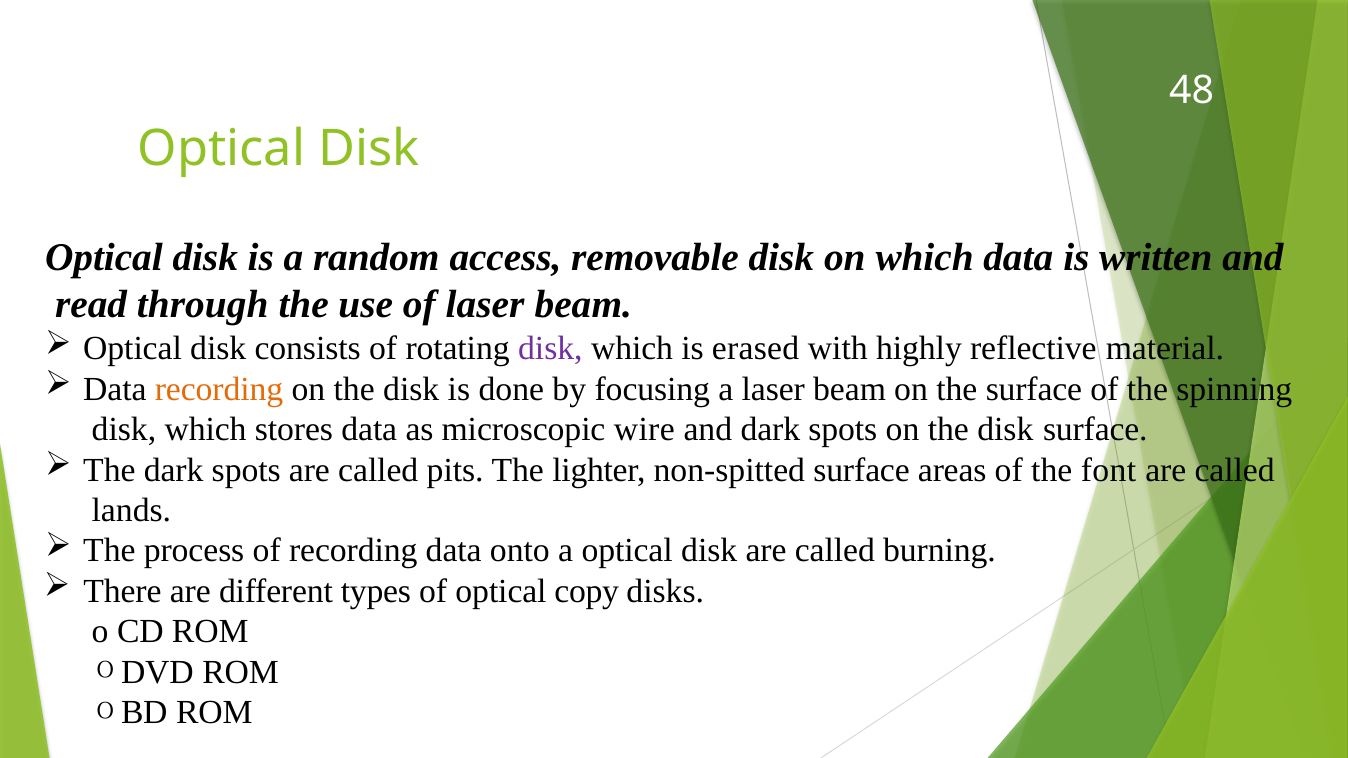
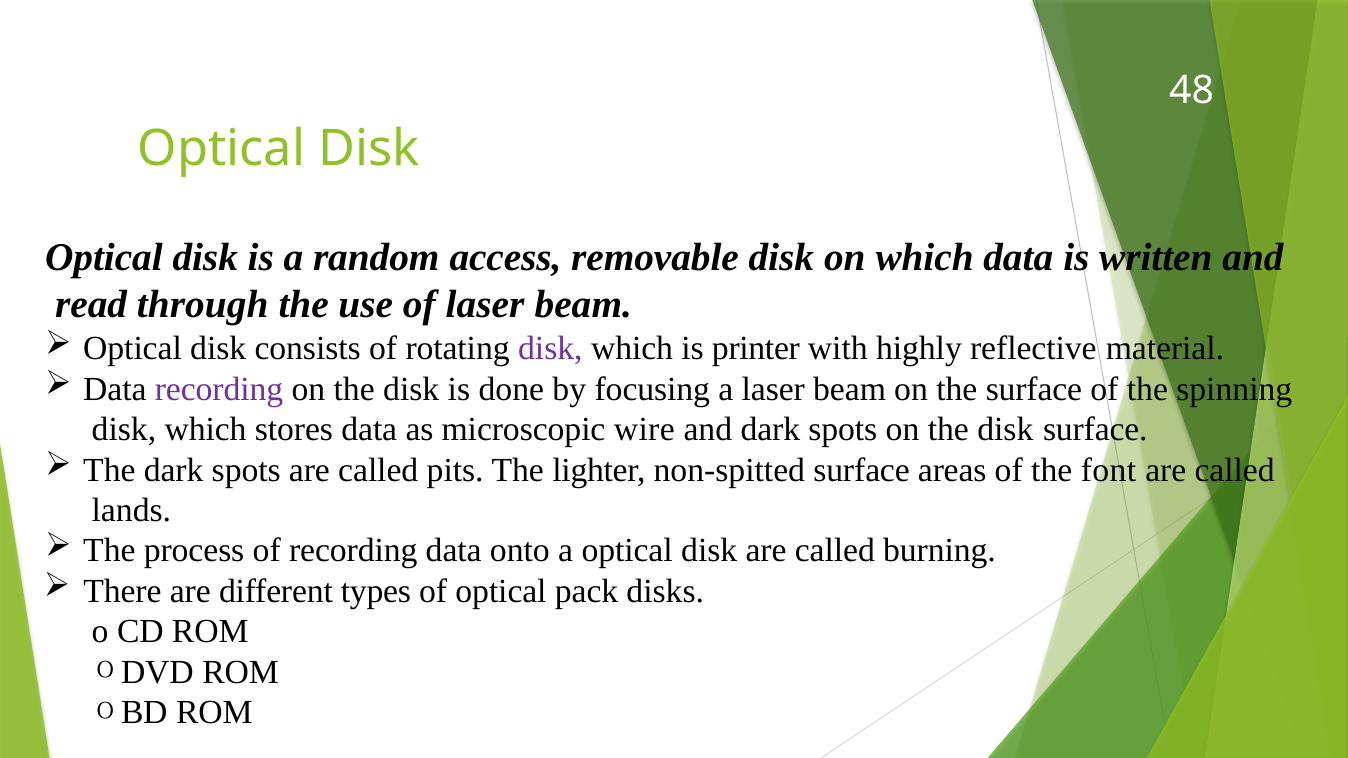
erased: erased -> printer (756, 349)
recording colour: orange -> purple (219, 389)
copy: copy -> pack (587, 591)
